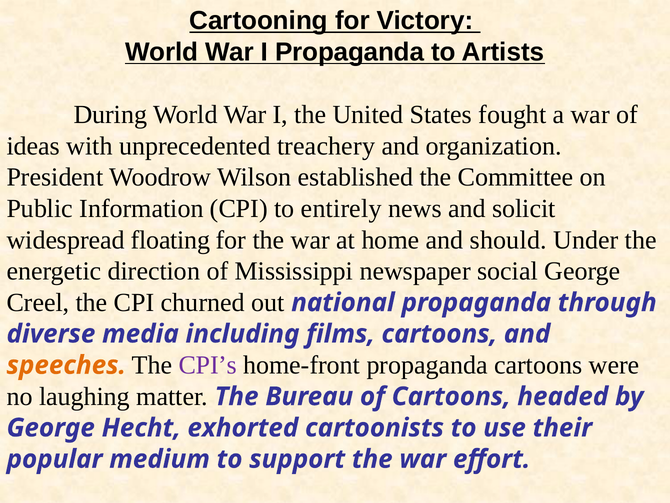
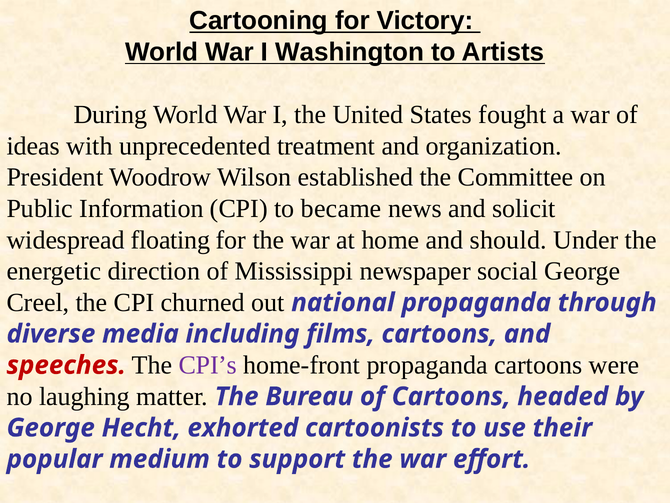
I Propaganda: Propaganda -> Washington (350, 52)
treachery: treachery -> treatment (326, 146)
entirely: entirely -> became (341, 208)
speeches colour: orange -> red (66, 365)
